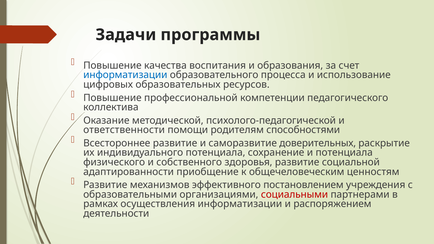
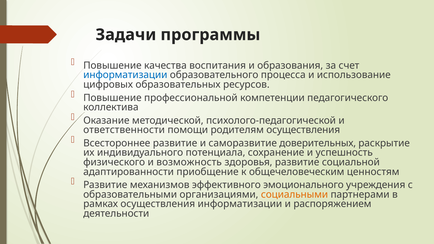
родителям способностями: способностями -> осуществления (303, 130)
и потенциала: потенциала -> успешность (344, 153)
собственного: собственного -> возможность (189, 162)
постановлением: постановлением -> эмоционального (303, 185)
социальными colour: red -> orange (294, 195)
